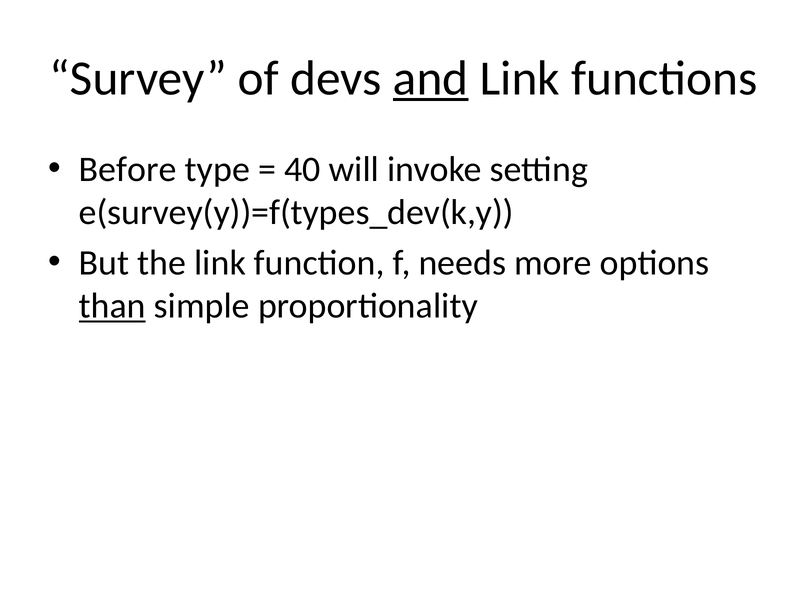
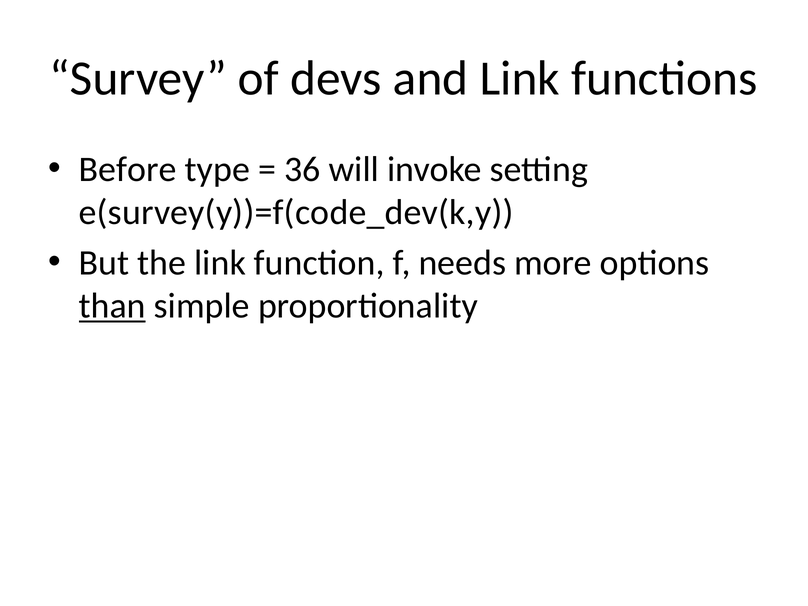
and underline: present -> none (431, 78)
40: 40 -> 36 (302, 170)
e(survey(y))=f(types_dev(k,y: e(survey(y))=f(types_dev(k,y -> e(survey(y))=f(code_dev(k,y (296, 213)
